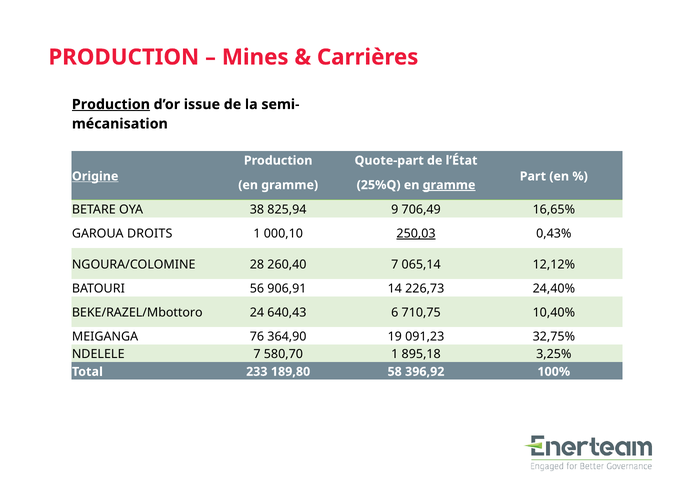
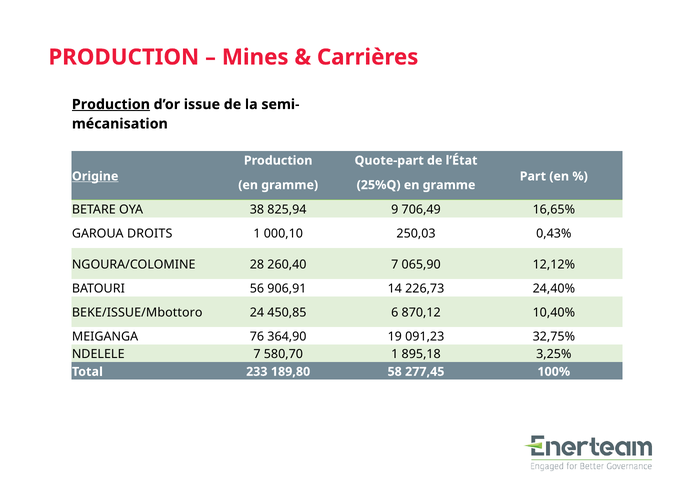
gramme underline: present -> none (449, 185)
250,03 underline: present -> none (416, 234)
065,14: 065,14 -> 065,90 (421, 264)
BEKE/RAZEL/Mbottoro: BEKE/RAZEL/Mbottoro -> BEKE/ISSUE/Mbottoro (137, 313)
640,43: 640,43 -> 450,85 (287, 313)
710,75: 710,75 -> 870,12 (421, 313)
396,92: 396,92 -> 277,45 (425, 372)
